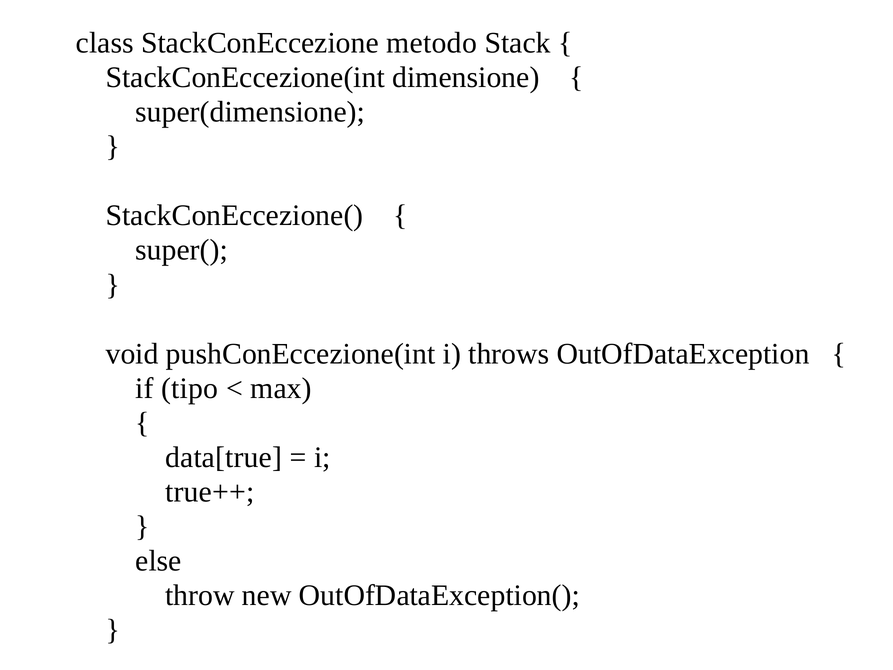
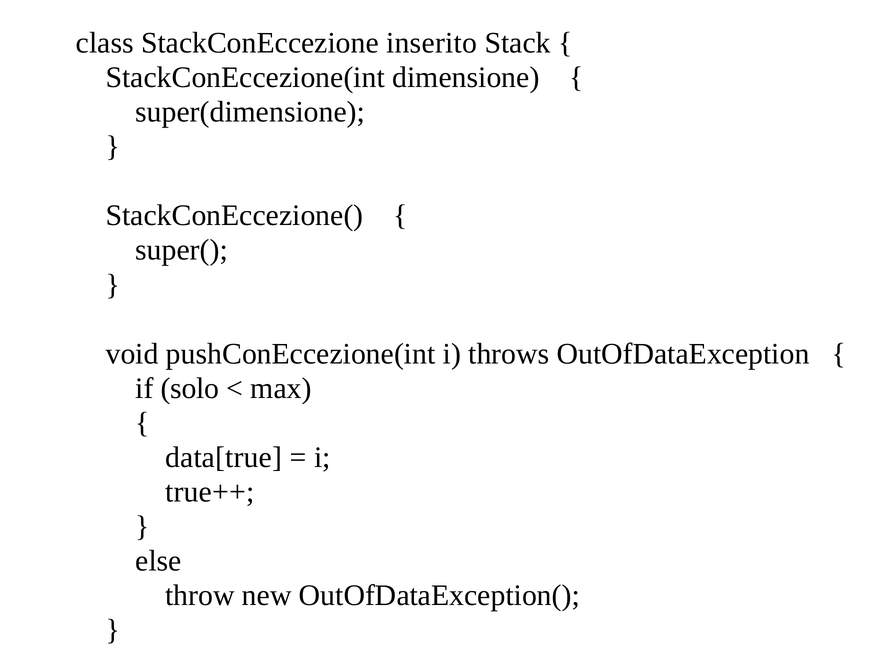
metodo: metodo -> inserito (432, 43)
tipo: tipo -> solo (190, 388)
